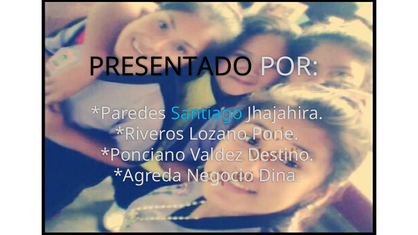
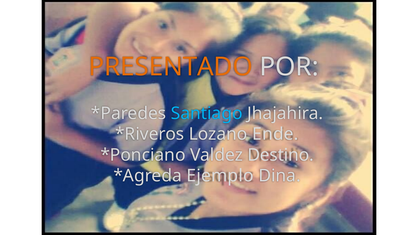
PRESENTADO colour: black -> orange (171, 67)
Pone: Pone -> Ende (275, 134)
Negocio: Negocio -> Ejemplo (220, 176)
